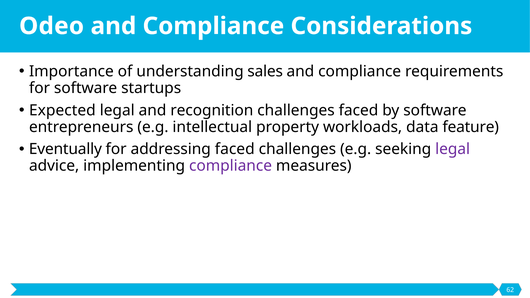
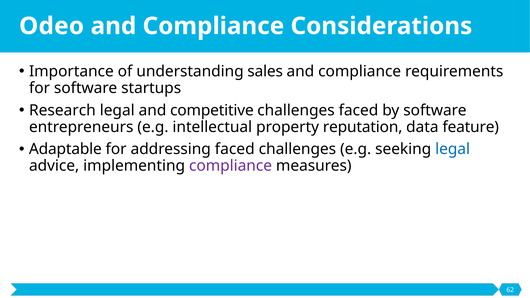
Expected: Expected -> Research (62, 110)
recognition: recognition -> competitive (212, 110)
workloads: workloads -> reputation (363, 127)
Eventually: Eventually -> Adaptable (65, 149)
legal colour: purple -> blue (453, 149)
